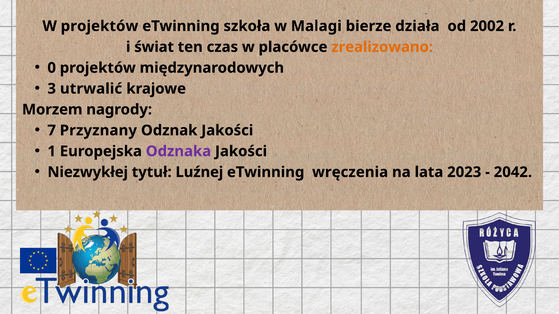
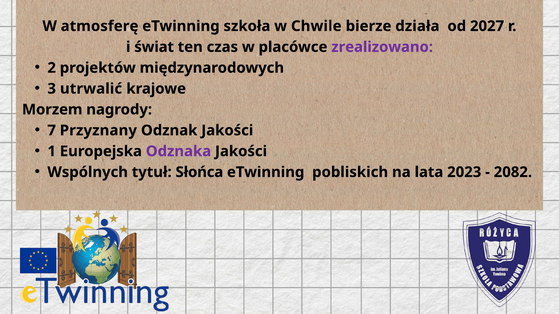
W projektów: projektów -> atmosferę (100, 26)
Malagi: Malagi -> Chwile (316, 26)
2002: 2002 -> 2027 (487, 26)
zrealizowano colour: orange -> purple (382, 47)
0: 0 -> 2 (52, 68)
Niezwykłej: Niezwykłej -> Wspólnych (88, 172)
Luźnej: Luźnej -> Słońca (199, 172)
wręczenia: wręczenia -> pobliskich (350, 172)
2042: 2042 -> 2082 (513, 172)
